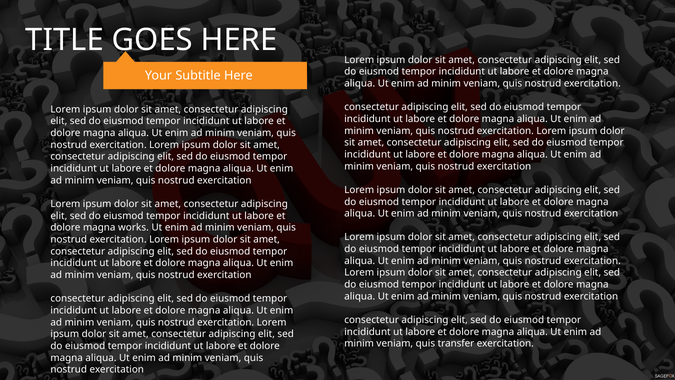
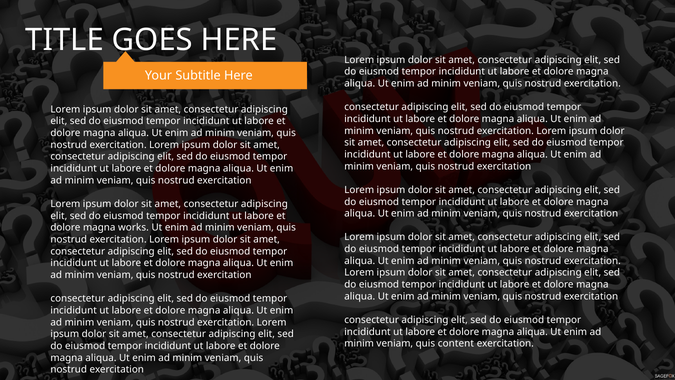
transfer: transfer -> content (456, 343)
